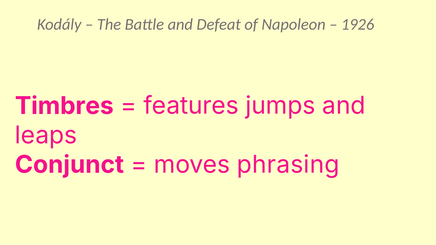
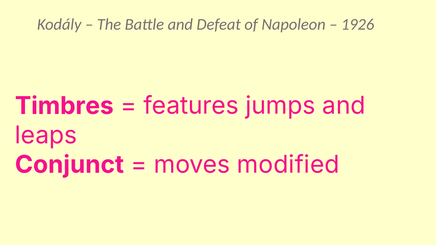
phrasing: phrasing -> modified (288, 165)
